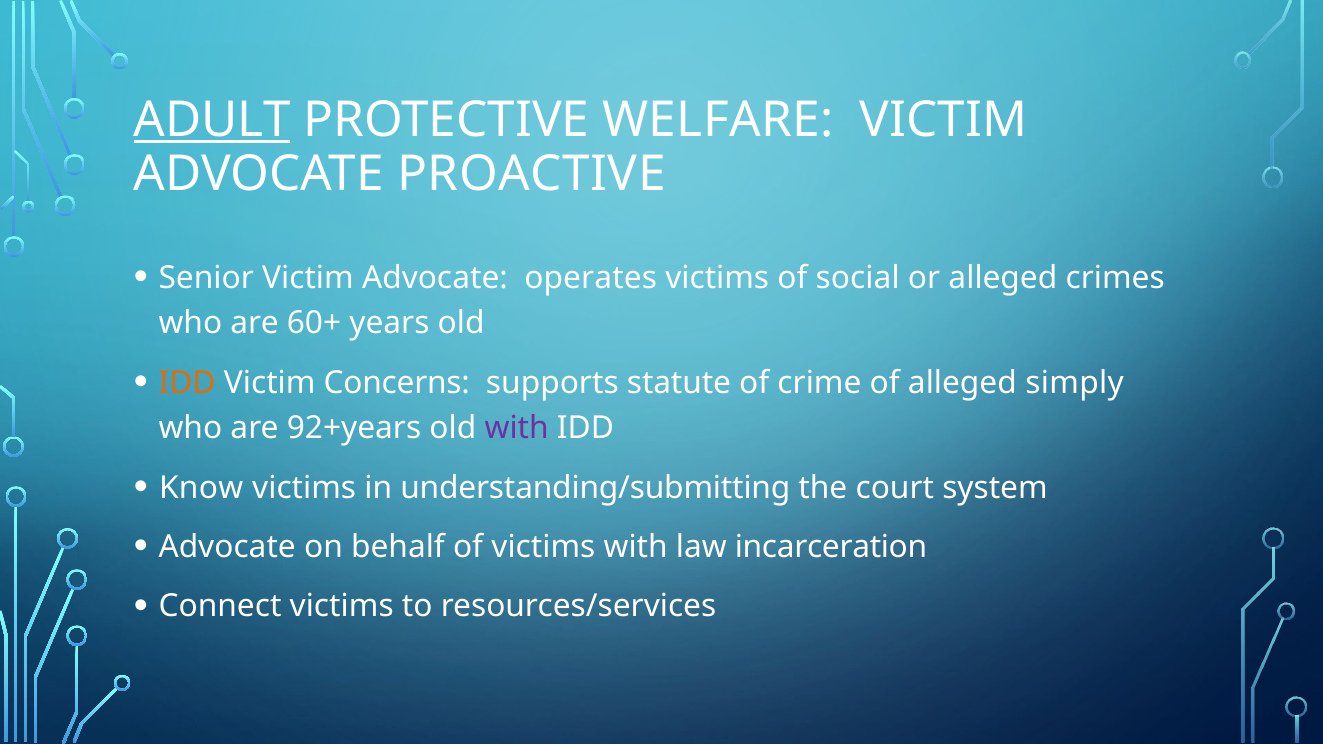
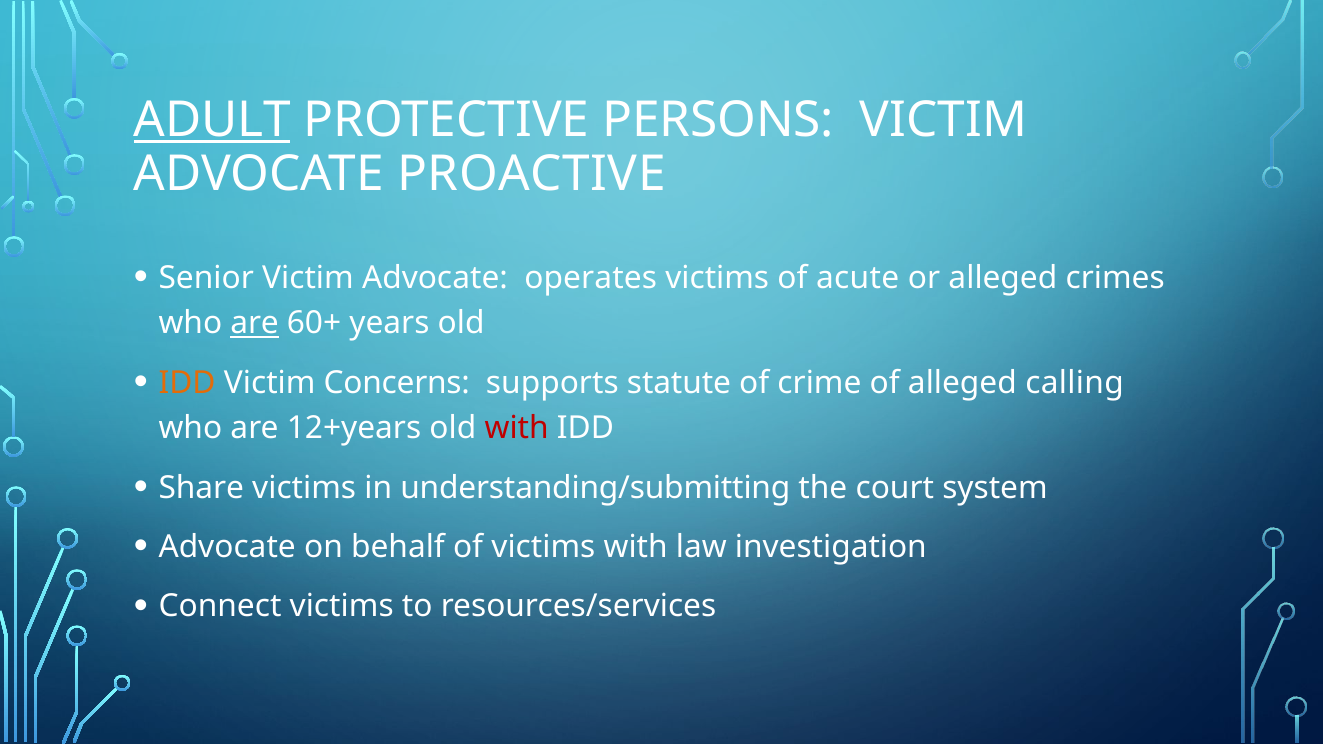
WELFARE: WELFARE -> PERSONS (718, 120)
social: social -> acute (858, 278)
are underline: none -> present (255, 323)
simply: simply -> calling (1075, 383)
92+years: 92+years -> 12+years (354, 428)
with colour: purple -> red (517, 428)
Know: Know -> Share (201, 488)
incarceration: incarceration -> investigation (831, 547)
